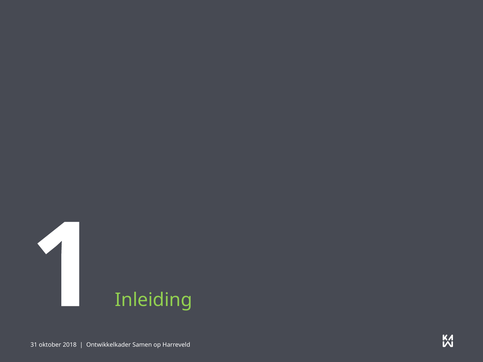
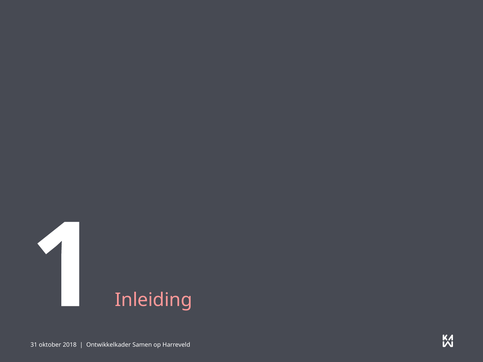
Inleiding colour: light green -> pink (154, 300)
